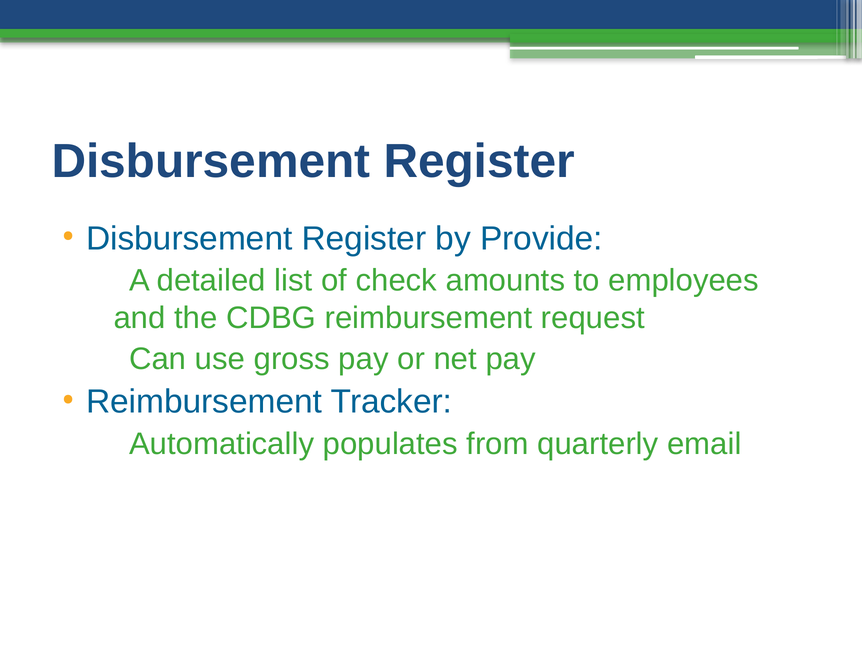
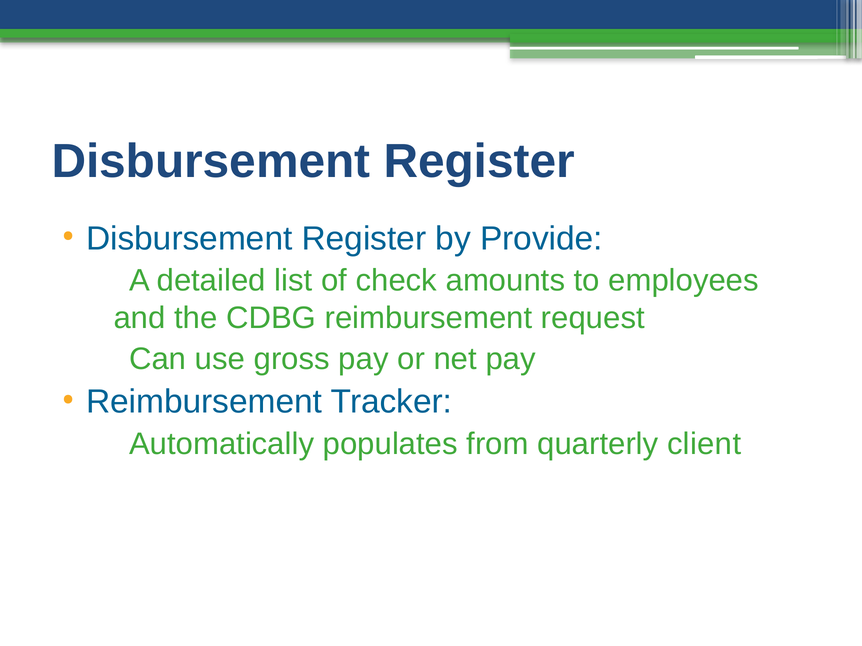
email: email -> client (704, 444)
